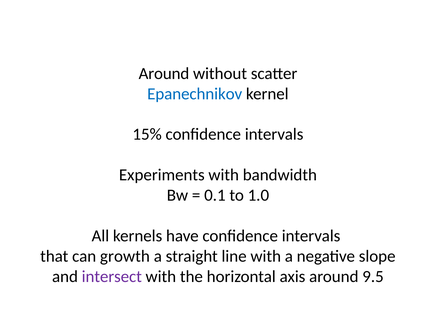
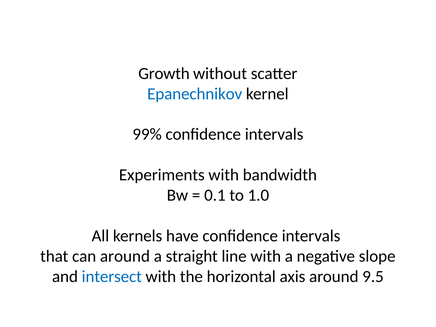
Around: Around -> Growth (164, 73)
15%: 15% -> 99% (147, 134)
can growth: growth -> around (125, 256)
intersect colour: purple -> blue (112, 276)
